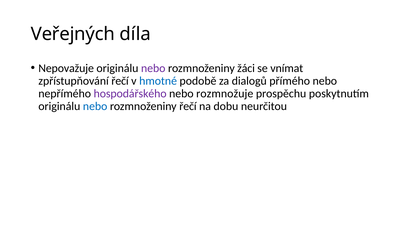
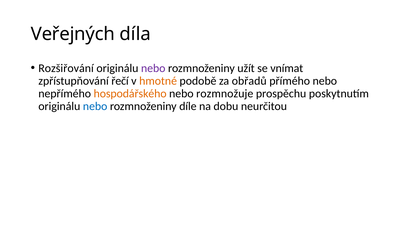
Nepovažuje: Nepovažuje -> Rozšiřování (66, 68)
žáci: žáci -> užít (246, 68)
hmotné colour: blue -> orange (158, 81)
dialogů: dialogů -> obřadů (249, 81)
hospodářského colour: purple -> orange (130, 94)
rozmnoženiny řečí: řečí -> díle (188, 106)
